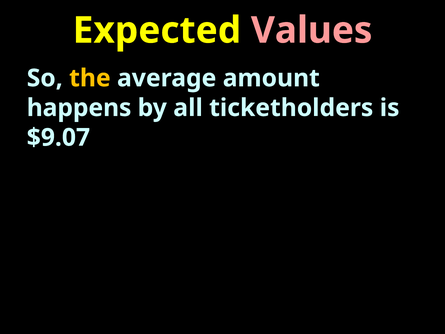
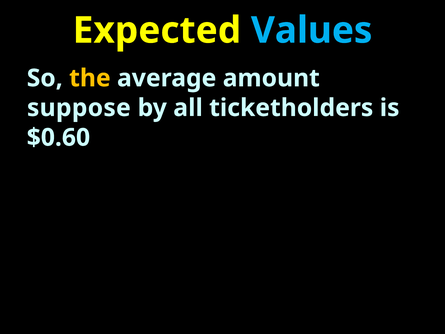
Values colour: pink -> light blue (312, 30)
happens: happens -> suppose (79, 108)
$9.07: $9.07 -> $0.60 (58, 137)
